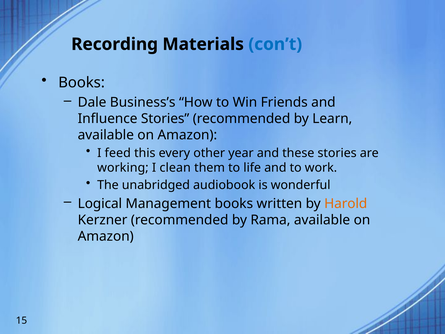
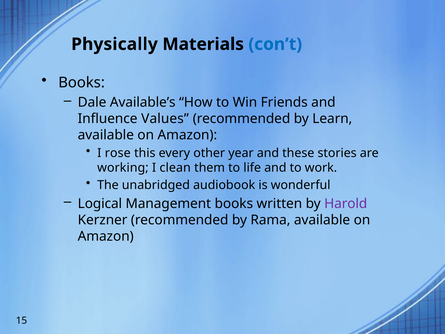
Recording: Recording -> Physically (114, 44)
Business’s: Business’s -> Available’s (143, 102)
Influence Stories: Stories -> Values (165, 119)
feed: feed -> rose (118, 153)
Harold colour: orange -> purple (346, 203)
